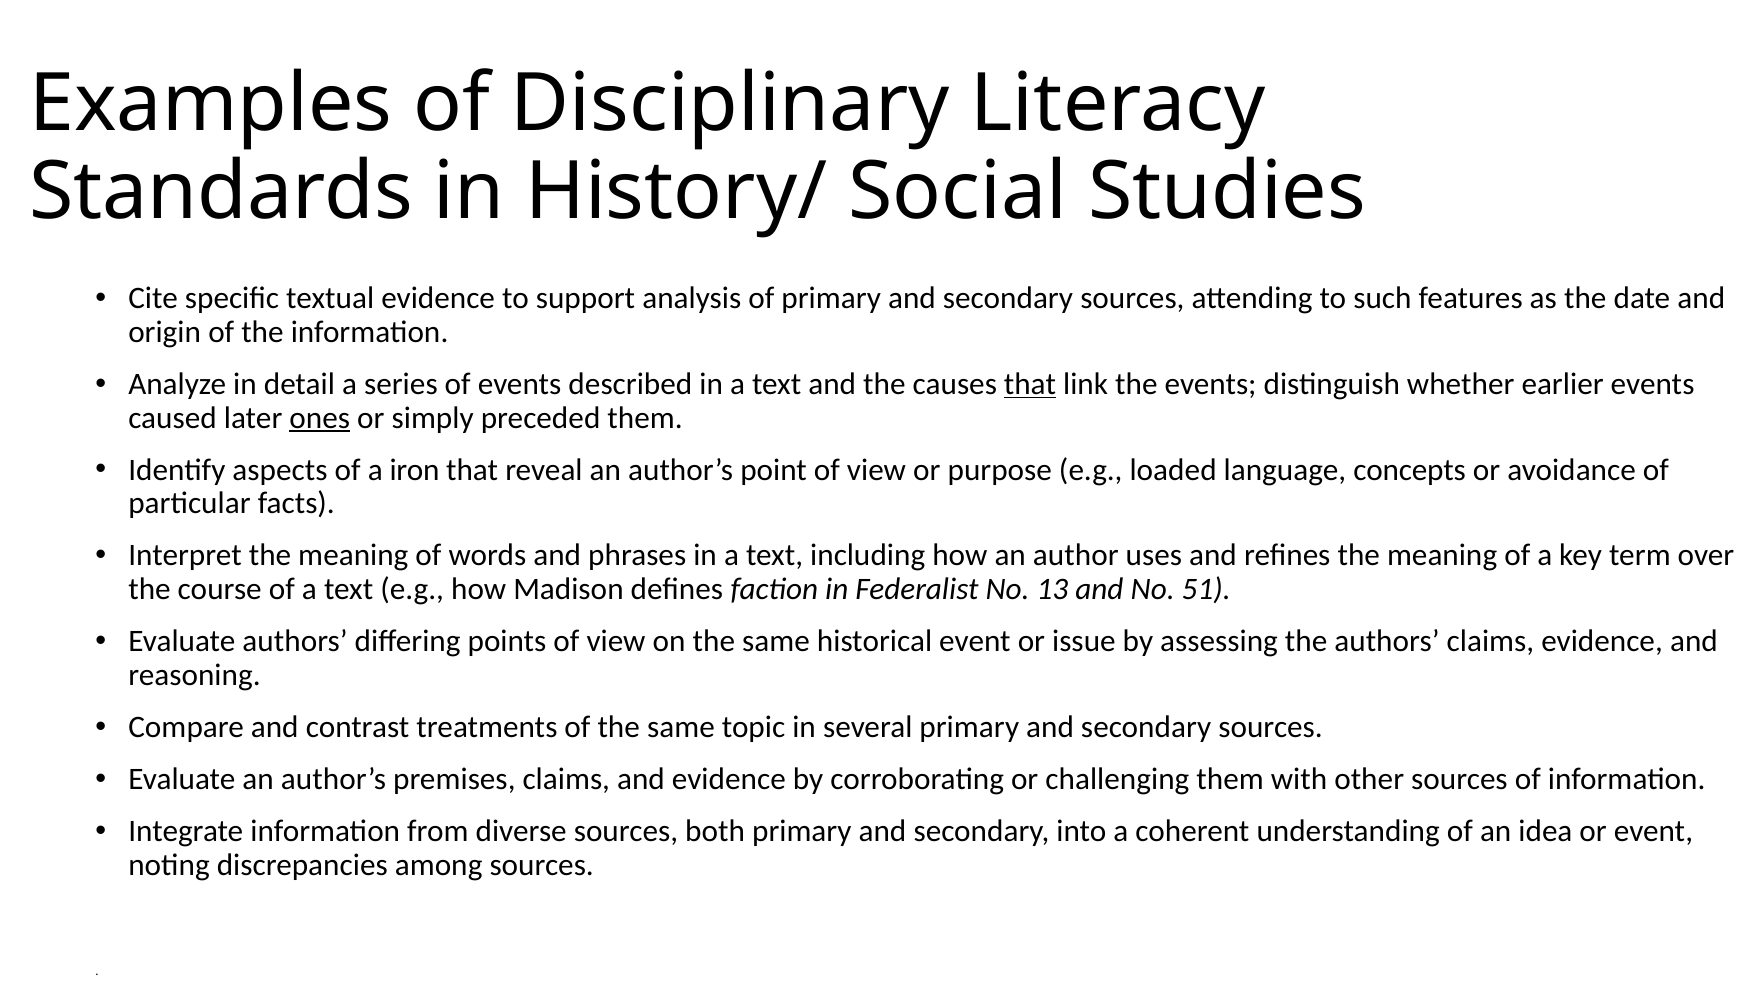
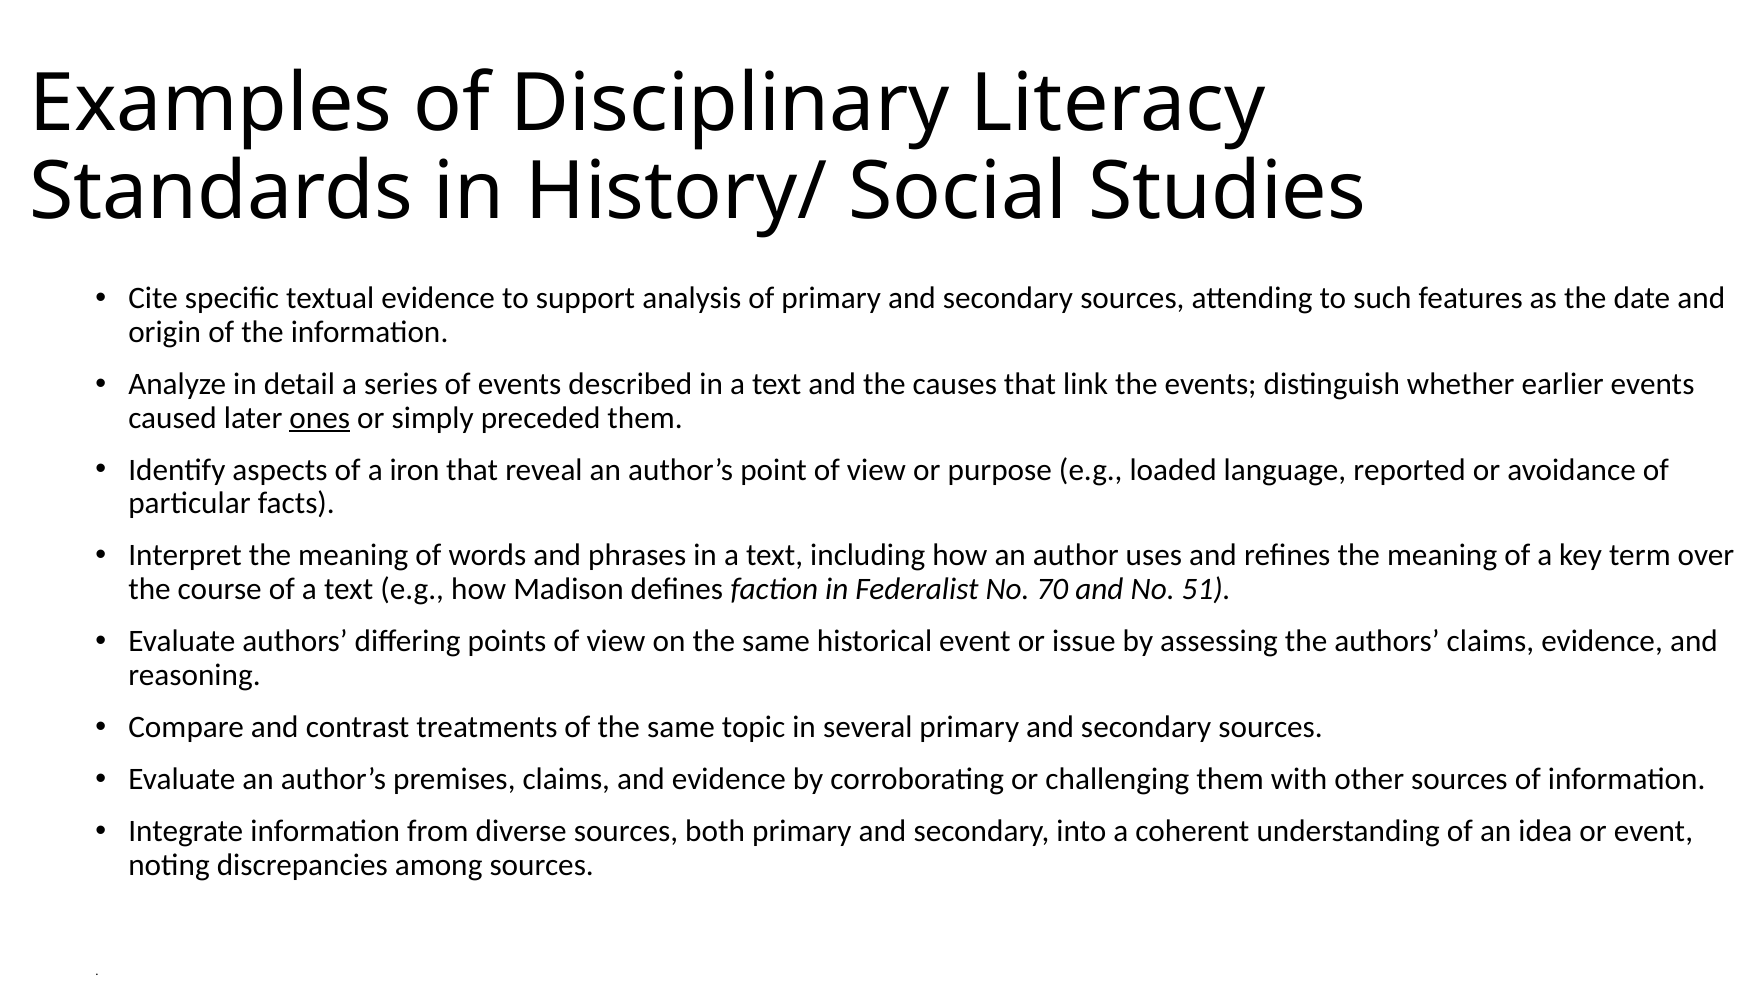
that underline: present -> none (1030, 384)
concepts: concepts -> reported (1410, 470)
13: 13 -> 70 (1052, 589)
